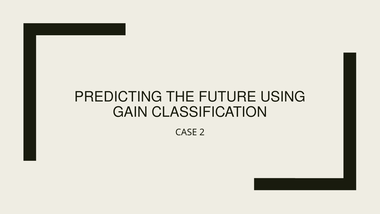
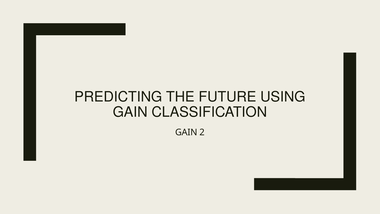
CASE: CASE -> GAIN (186, 132)
